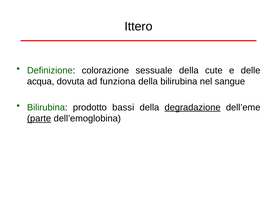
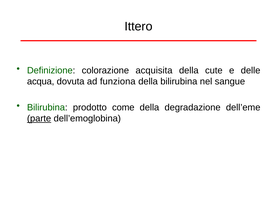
sessuale: sessuale -> acquisita (154, 70)
bassi: bassi -> come (123, 107)
degradazione underline: present -> none (193, 107)
